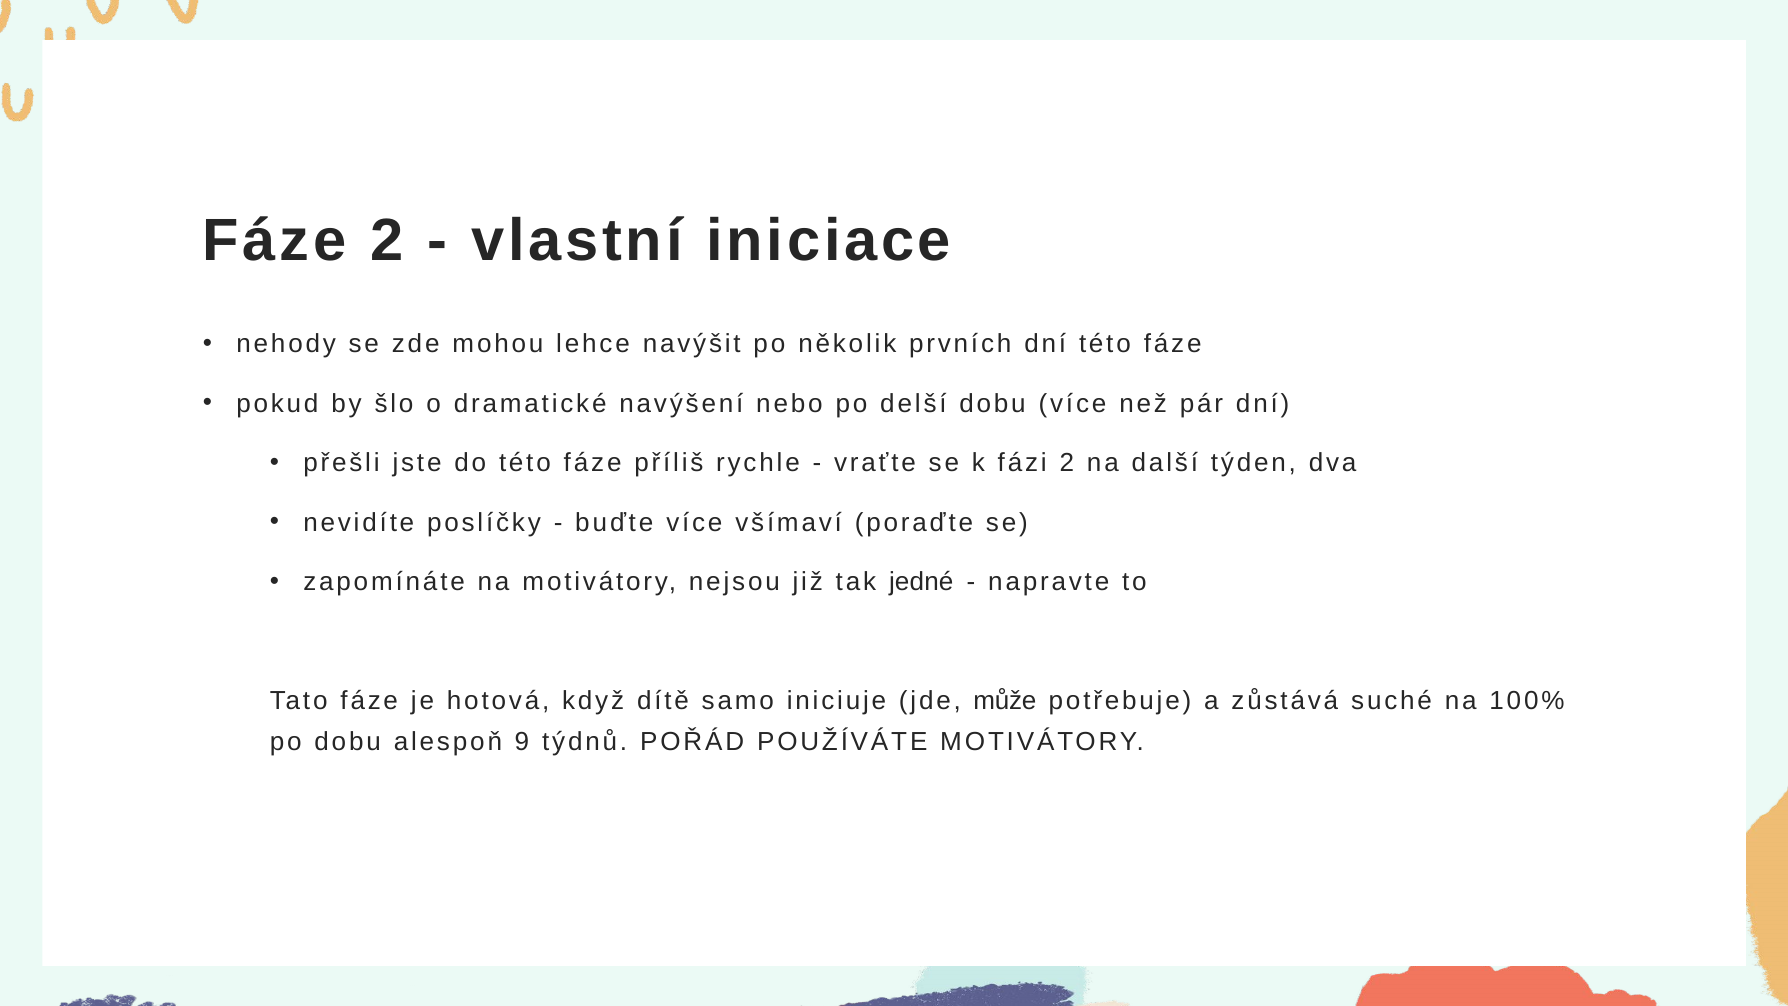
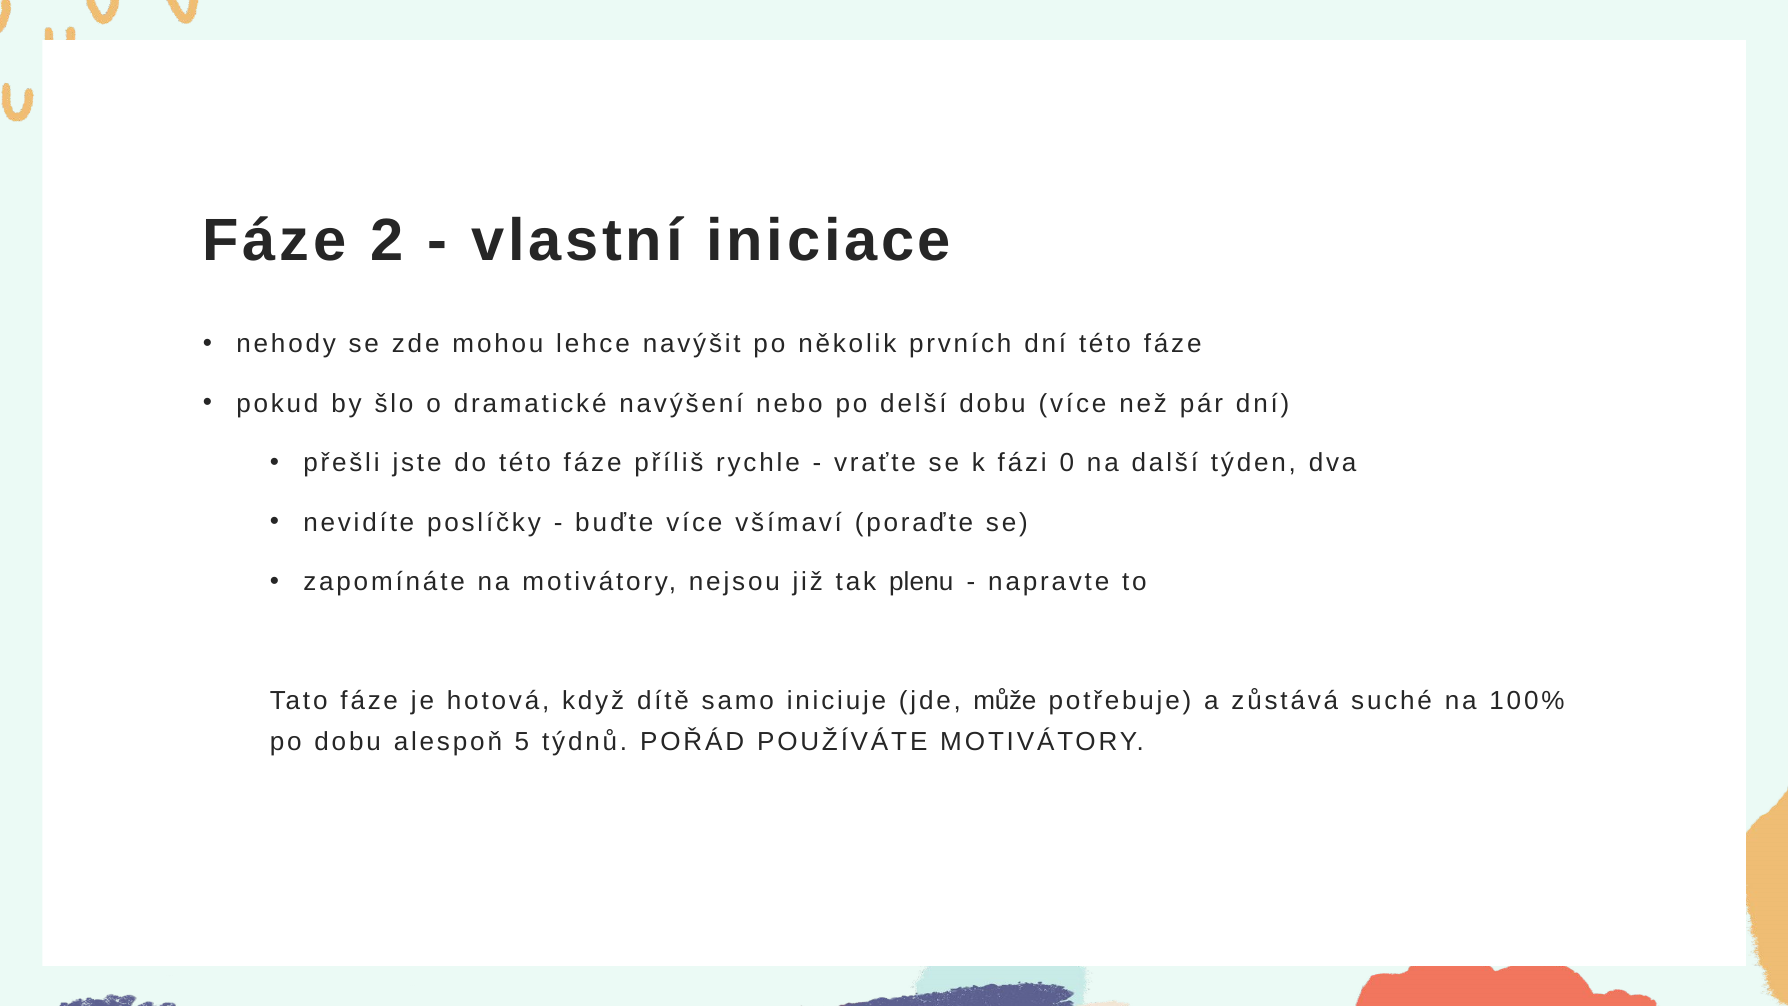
fázi 2: 2 -> 0 (1067, 463)
jedné: jedné -> plenu (921, 582)
9: 9 -> 5 (522, 741)
